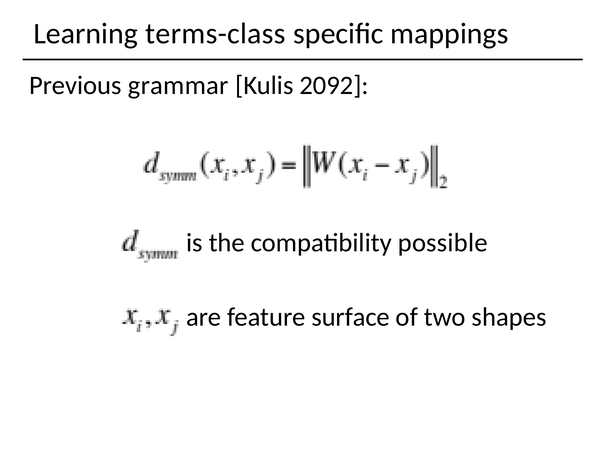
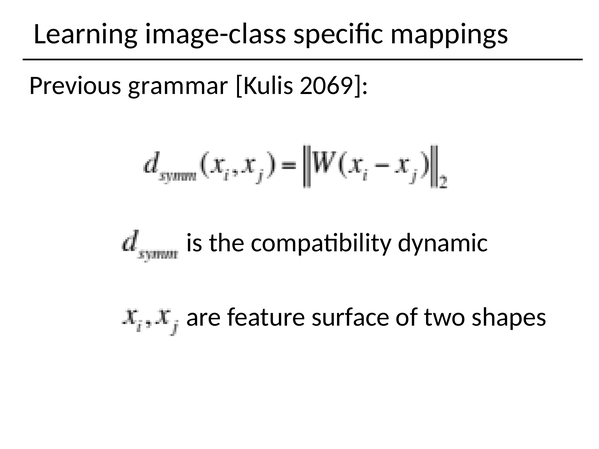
terms-class: terms-class -> image-class (216, 34)
2092: 2092 -> 2069 (334, 85)
possible: possible -> dynamic (443, 243)
